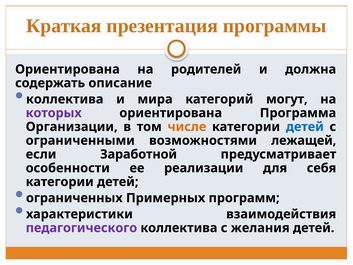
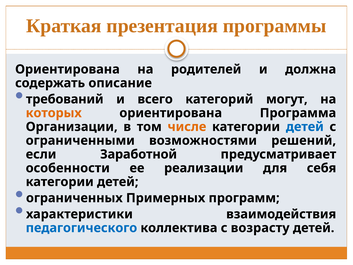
коллектива: коллектива -> требований (65, 99)
мира: мира -> всего (155, 99)
которых colour: purple -> orange (54, 113)
лежащей: лежащей -> решений (304, 140)
педагогического colour: purple -> blue (81, 228)
желания: желания -> возрасту (260, 228)
